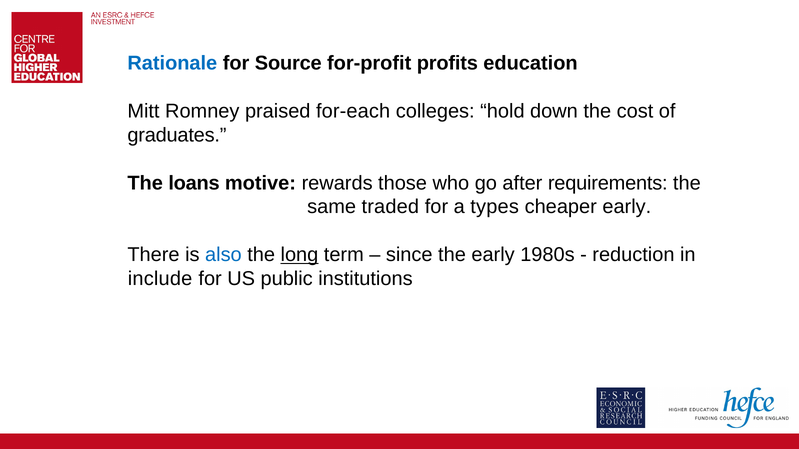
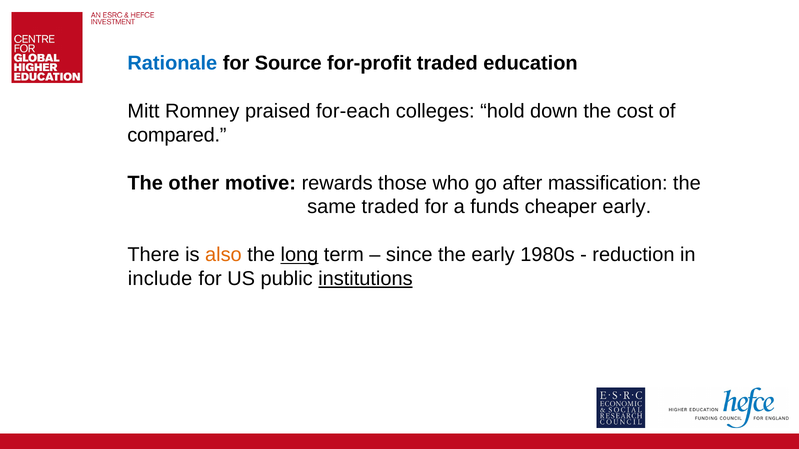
for-profit profits: profits -> traded (447, 63)
graduates: graduates -> compared (177, 135)
loans: loans -> other (194, 183)
requirements: requirements -> massification (608, 183)
types: types -> funds (495, 207)
also colour: blue -> orange (223, 255)
institutions underline: none -> present (365, 279)
